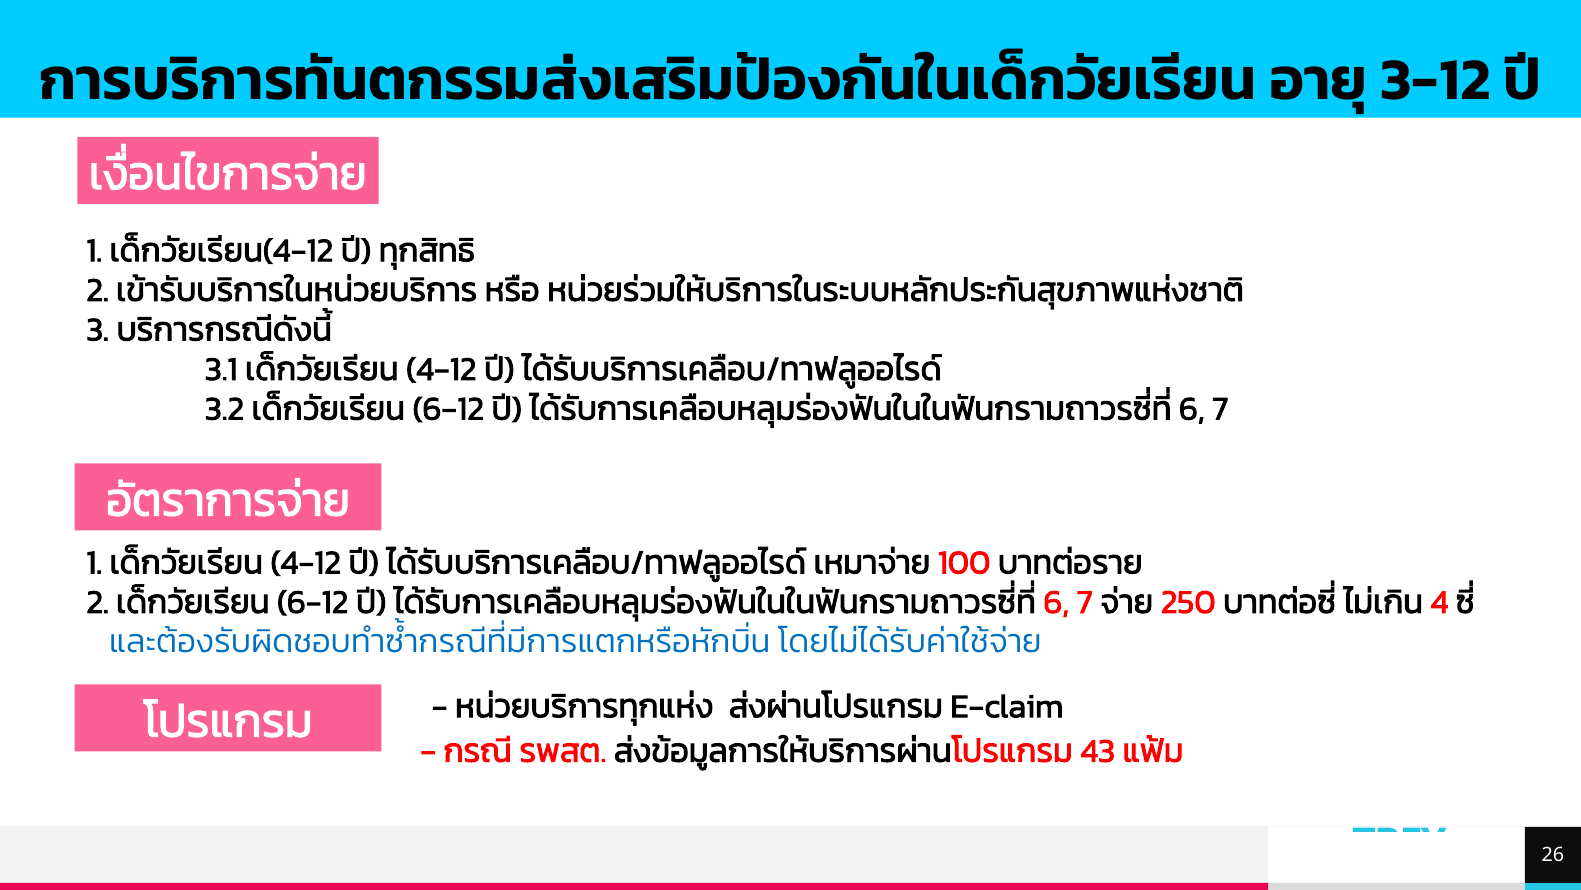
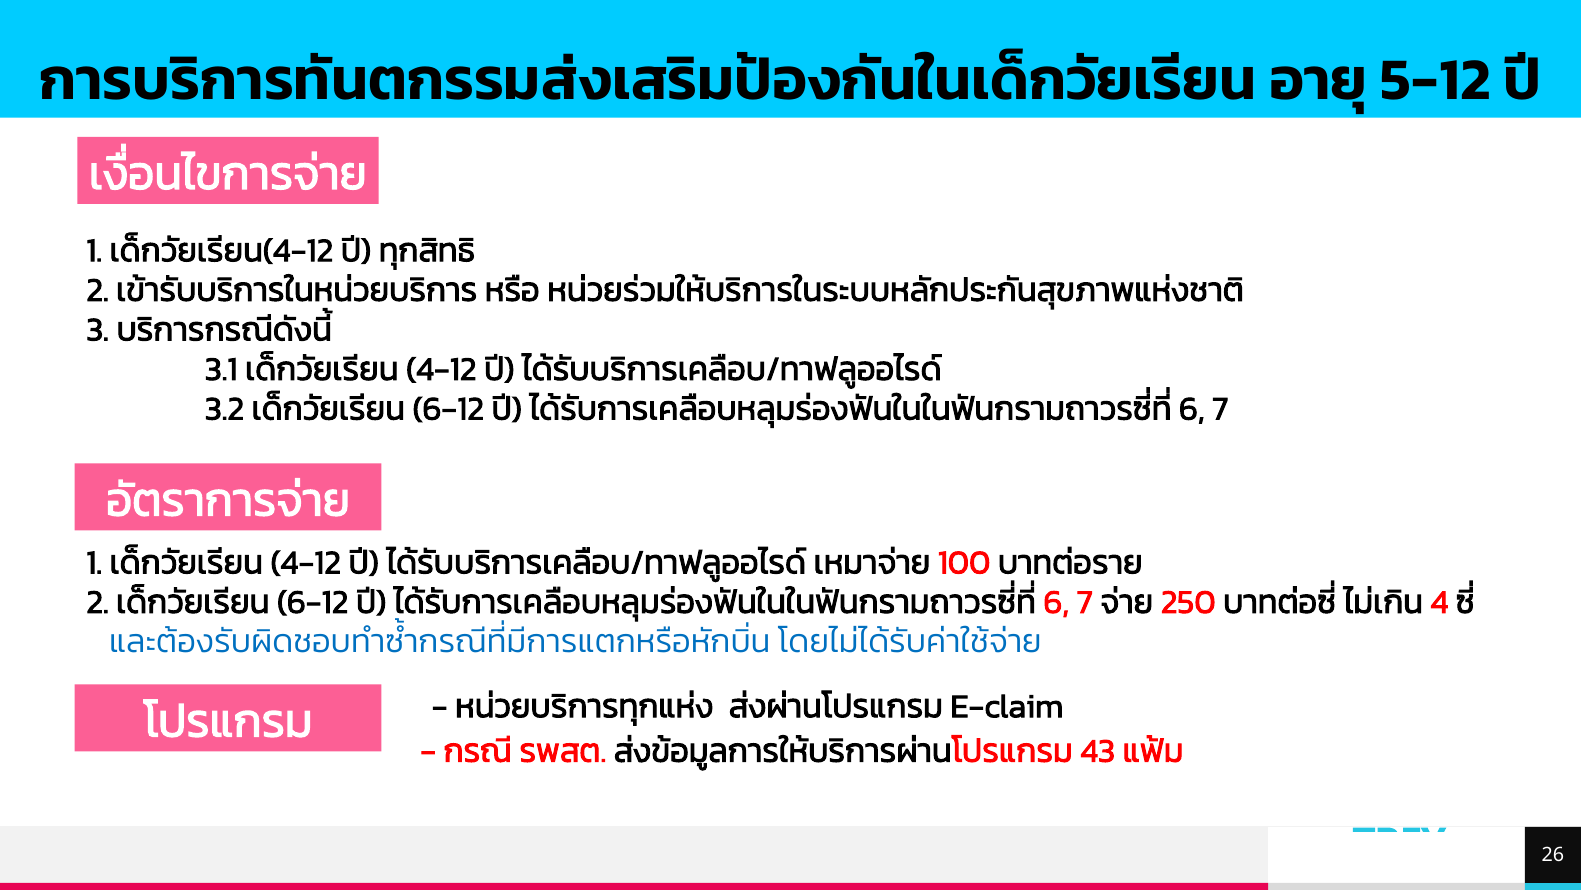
3-12: 3-12 -> 5-12 (1436, 80)
